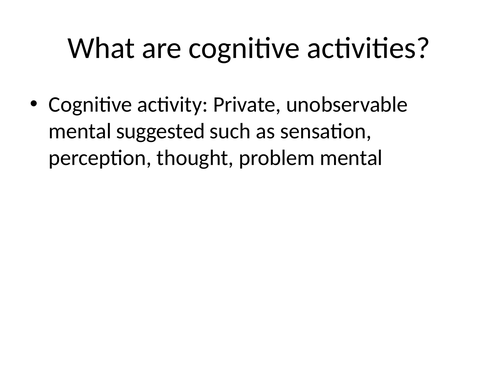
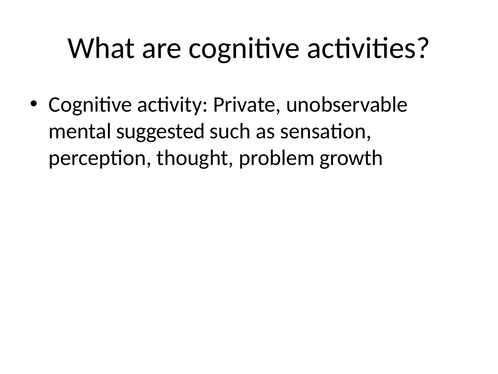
problem mental: mental -> growth (351, 158)
